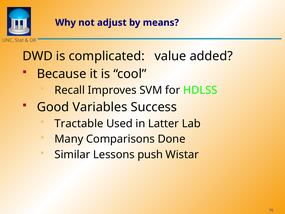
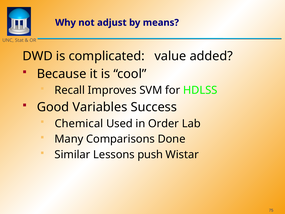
Tractable: Tractable -> Chemical (79, 123)
Latter: Latter -> Order (164, 123)
